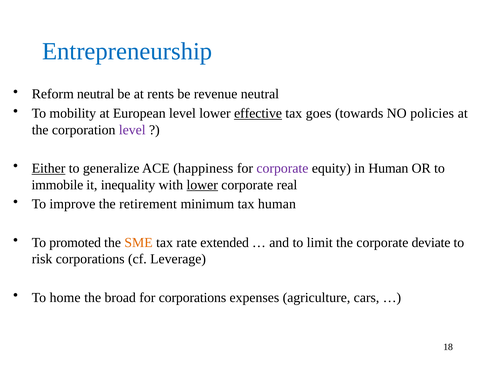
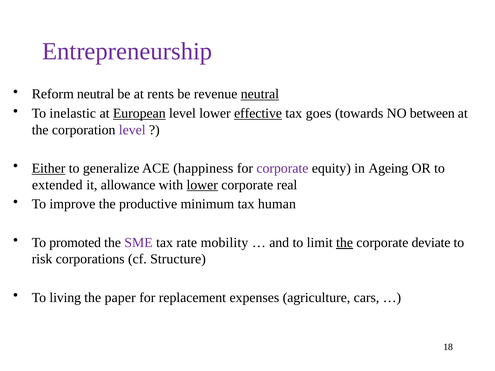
Entrepreneurship colour: blue -> purple (127, 51)
neutral underline: none -> present (260, 94)
mobility: mobility -> inelastic (73, 113)
European underline: none -> present (139, 113)
policies: policies -> between (432, 113)
in Human: Human -> Ageing (388, 168)
immobile: immobile -> extended (57, 185)
inequality: inequality -> allowance (128, 185)
retirement: retirement -> productive (148, 204)
SME colour: orange -> purple (139, 243)
extended: extended -> mobility (224, 243)
the underline: none -> present (345, 243)
Leverage: Leverage -> Structure (178, 259)
home: home -> living (65, 298)
broad: broad -> paper (120, 298)
for corporations: corporations -> replacement (192, 298)
